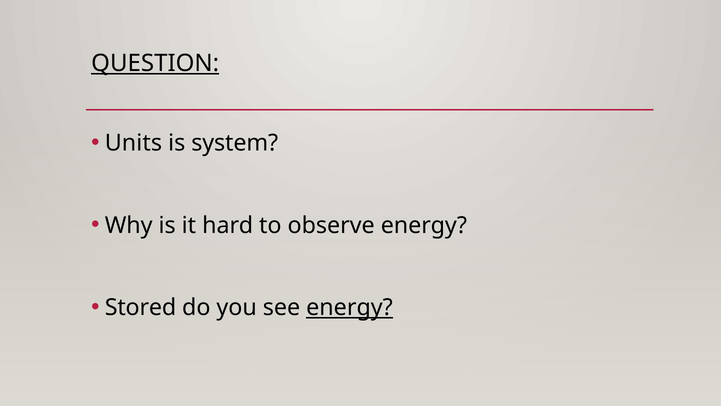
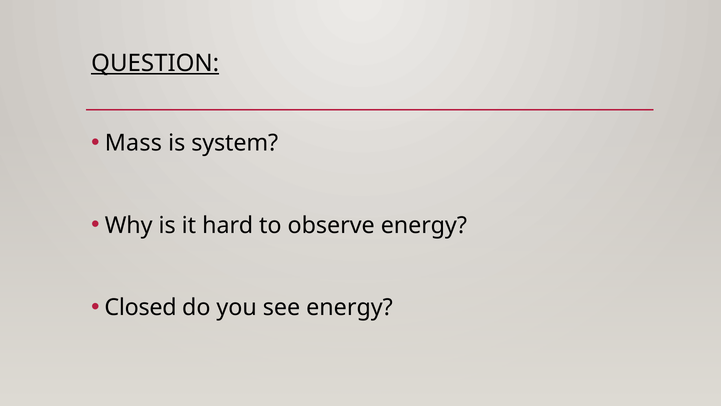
Units: Units -> Mass (133, 143)
Stored: Stored -> Closed (141, 307)
energy underline: present -> none (350, 307)
